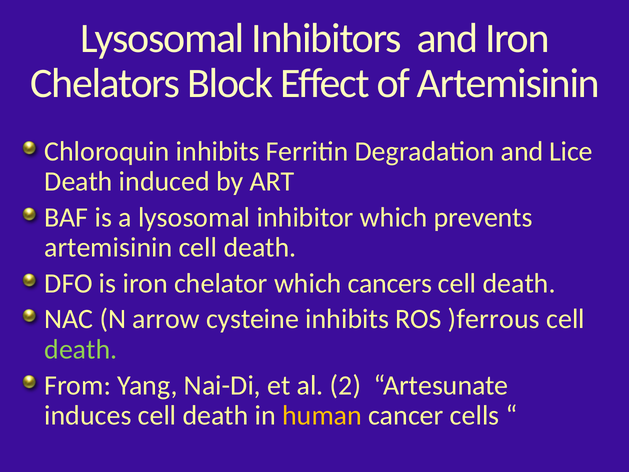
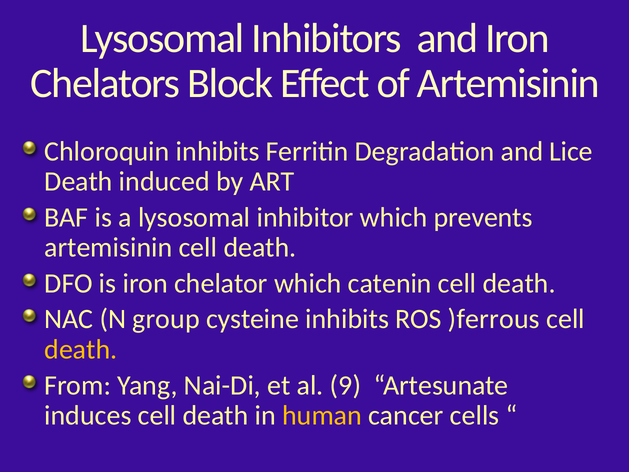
cancers: cancers -> catenin (390, 283)
arrow: arrow -> group (166, 319)
death colour: light green -> yellow (81, 349)
2: 2 -> 9 (345, 385)
